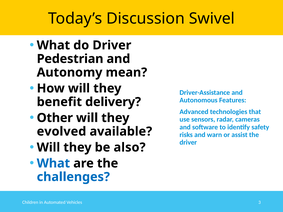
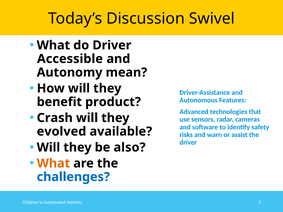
Pedestrian: Pedestrian -> Accessible (70, 59)
delivery: delivery -> product (113, 102)
Other: Other -> Crash (55, 118)
What colour: blue -> orange (53, 163)
